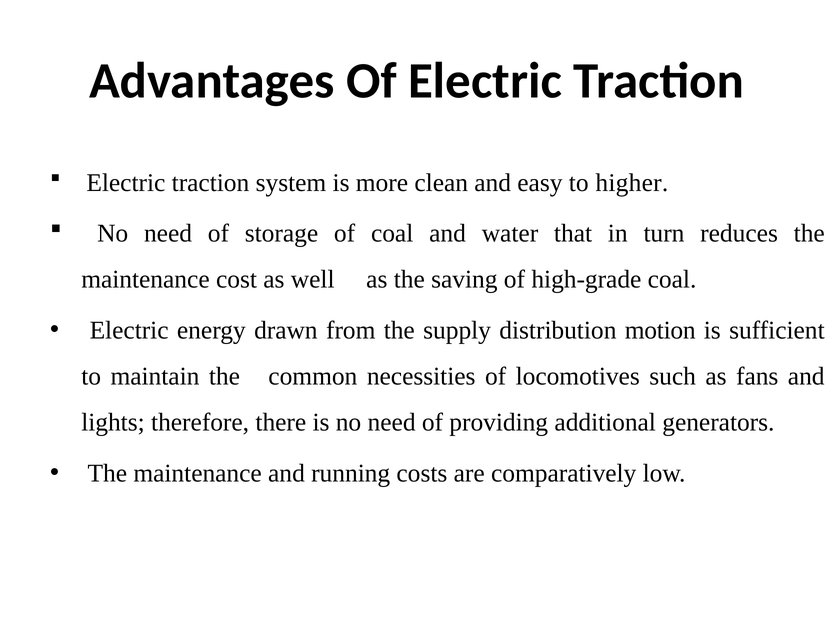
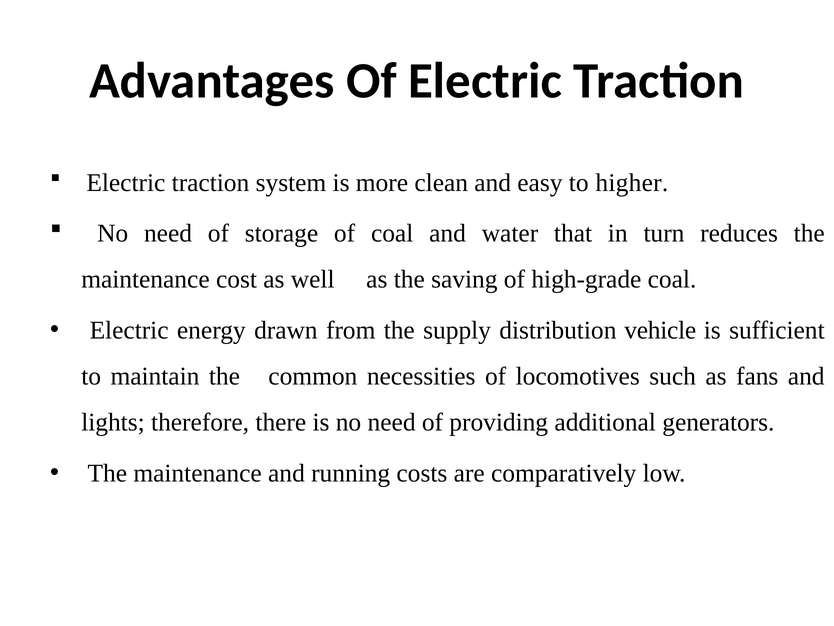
motion: motion -> vehicle (660, 330)
